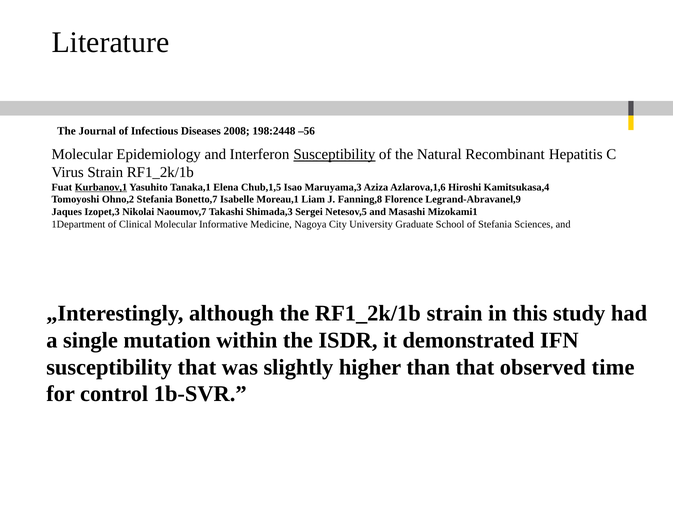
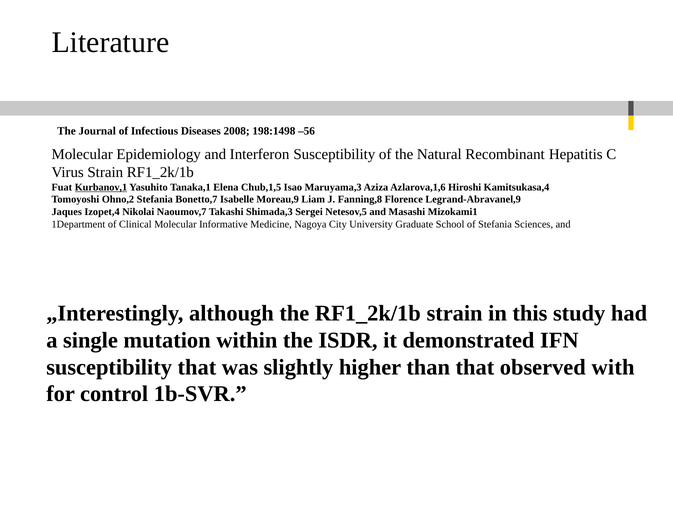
198:2448: 198:2448 -> 198:1498 (274, 131)
Susceptibility underline: present -> none (334, 154)
Moreau,1: Moreau,1 -> Moreau,9 (278, 199)
Izopet,3: Izopet,3 -> Izopet,4 (102, 212)
time: time -> with (613, 367)
